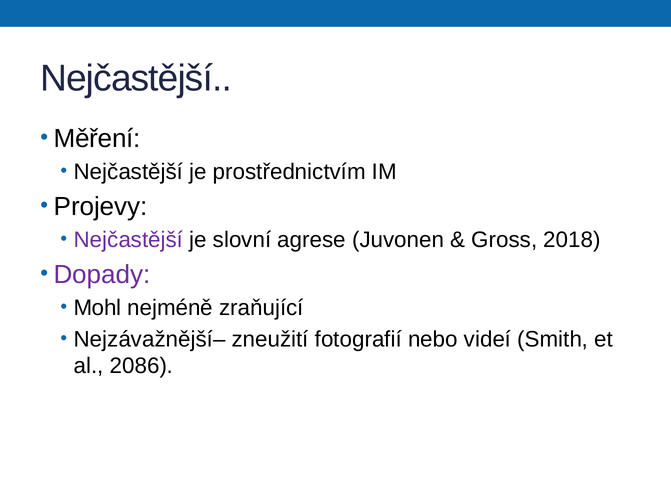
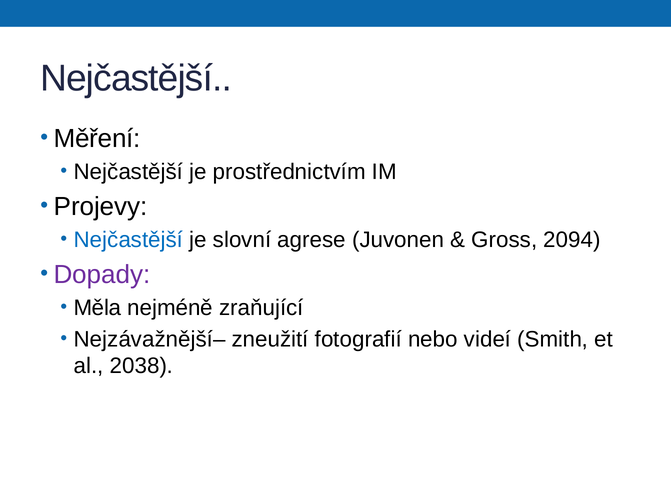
Nejčastější colour: purple -> blue (128, 239)
2018: 2018 -> 2094 (572, 239)
Mohl: Mohl -> Měla (97, 307)
2086: 2086 -> 2038 (141, 365)
